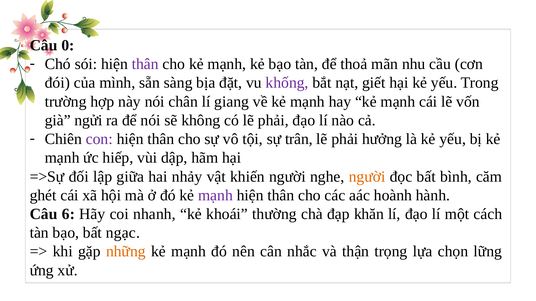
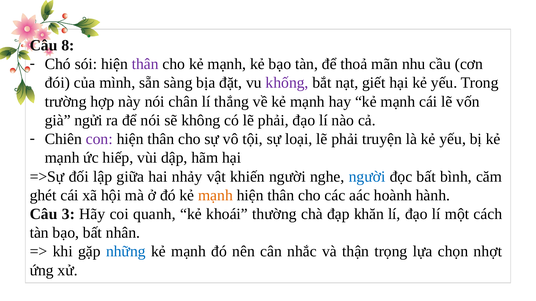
0: 0 -> 8 (68, 45)
giang: giang -> thắng (232, 102)
trân: trân -> loại (299, 139)
hưởng: hưởng -> truyện (382, 139)
người colour: orange -> blue (367, 177)
mạnh colour: purple -> orange (215, 196)
6: 6 -> 3 (68, 214)
nhanh: nhanh -> quanh (154, 214)
ngạc: ngạc -> nhân (123, 233)
những colour: orange -> blue (126, 252)
lững: lững -> nhợt (488, 252)
